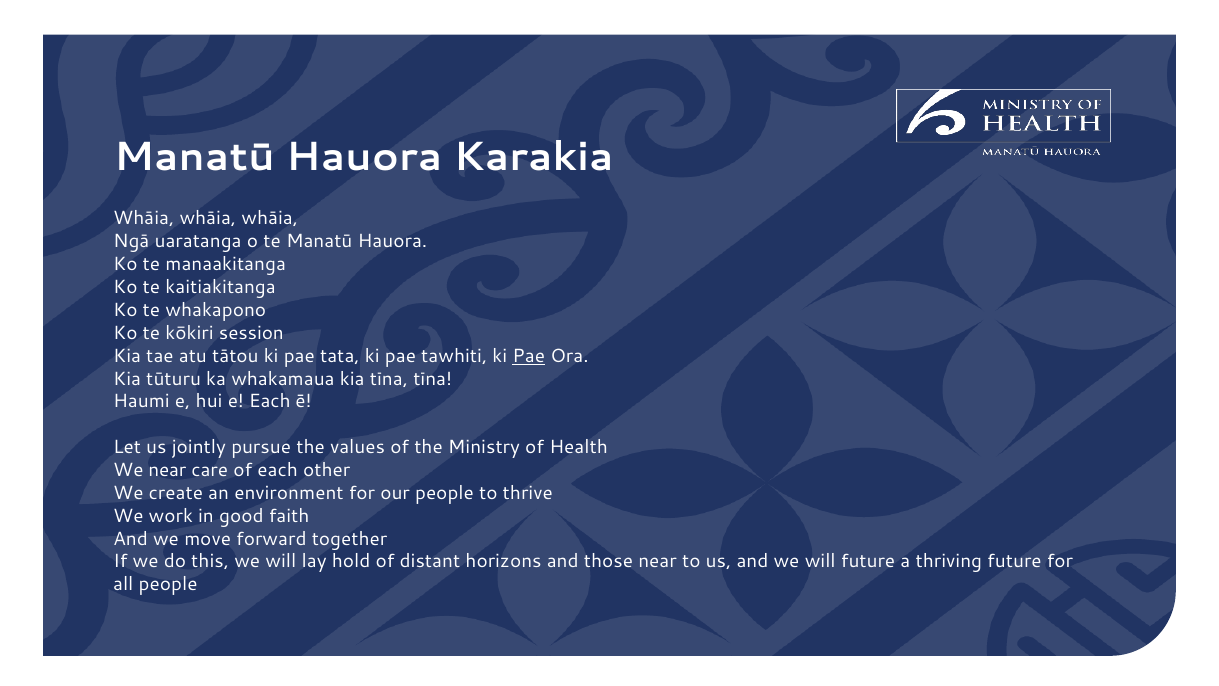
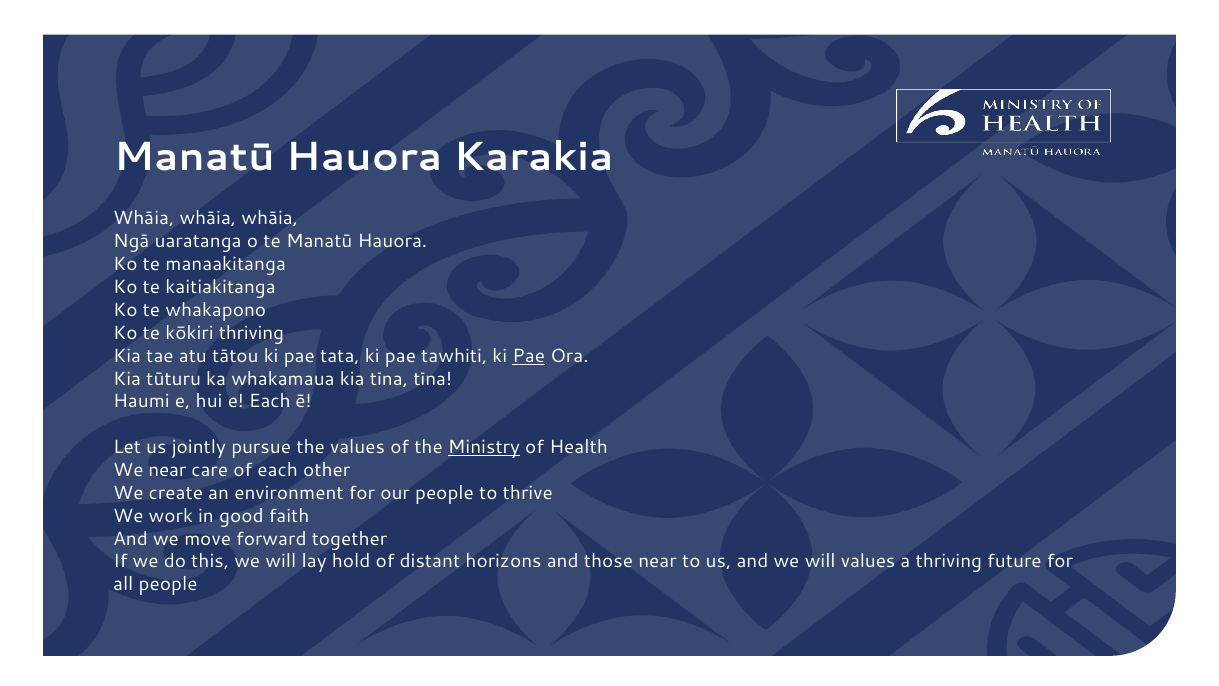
kōkiri session: session -> thriving (251, 333)
Ministry underline: none -> present (484, 447)
will future: future -> values (868, 561)
